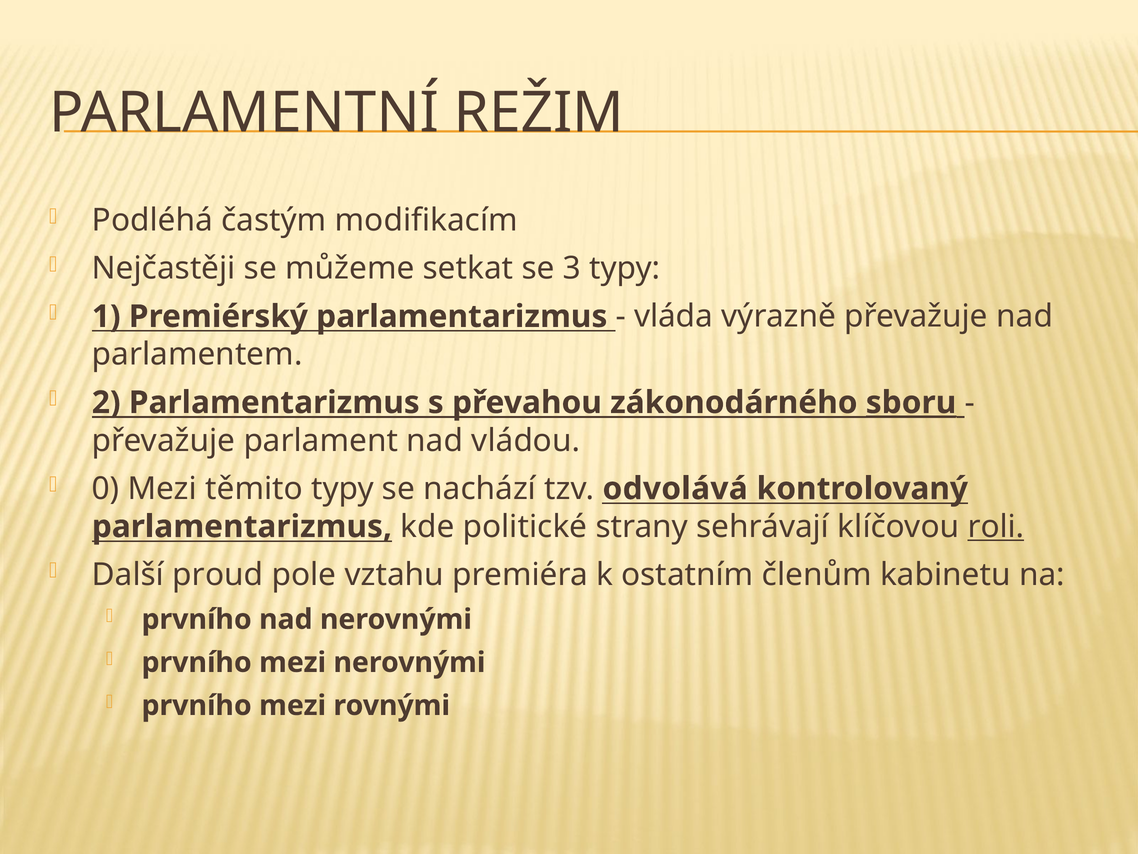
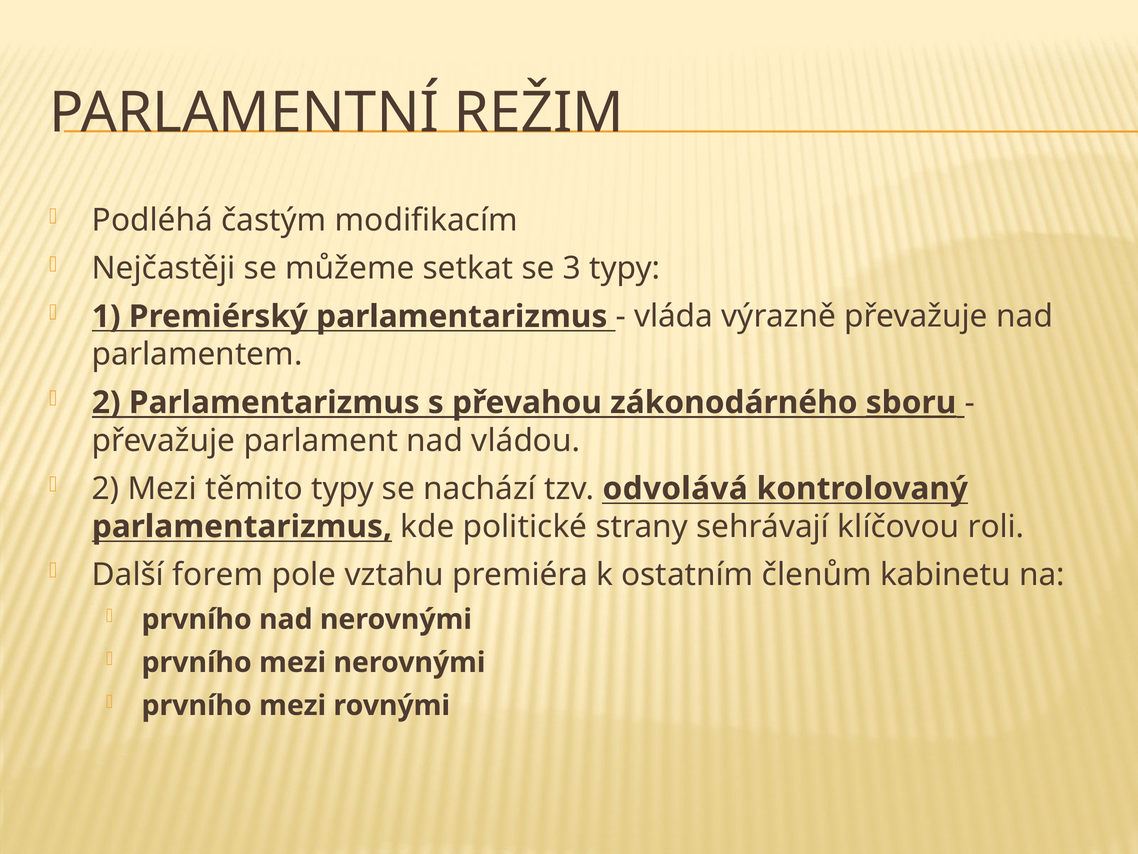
0: 0 -> 2 (106, 488)
roli underline: present -> none (996, 526)
proud: proud -> forem (218, 574)
